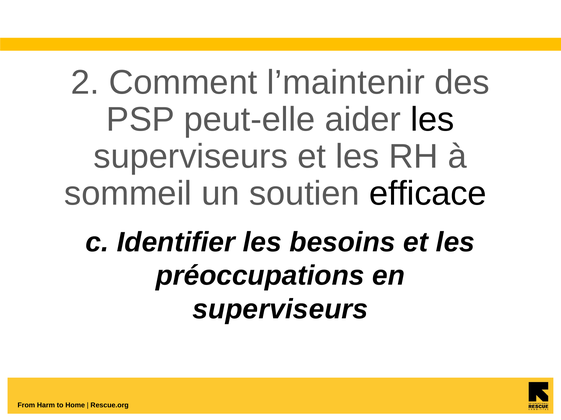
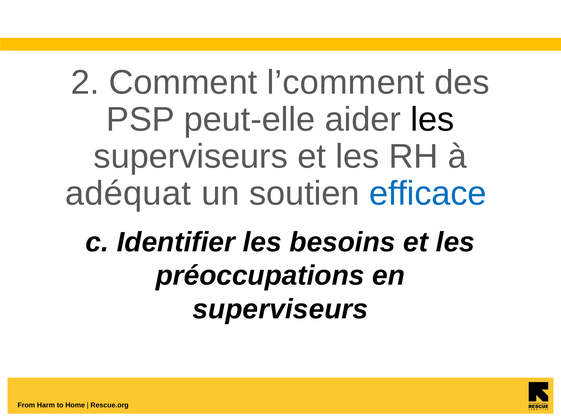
l’maintenir: l’maintenir -> l’comment (346, 83)
sommeil: sommeil -> adéquat (128, 194)
efficace colour: black -> blue (428, 194)
